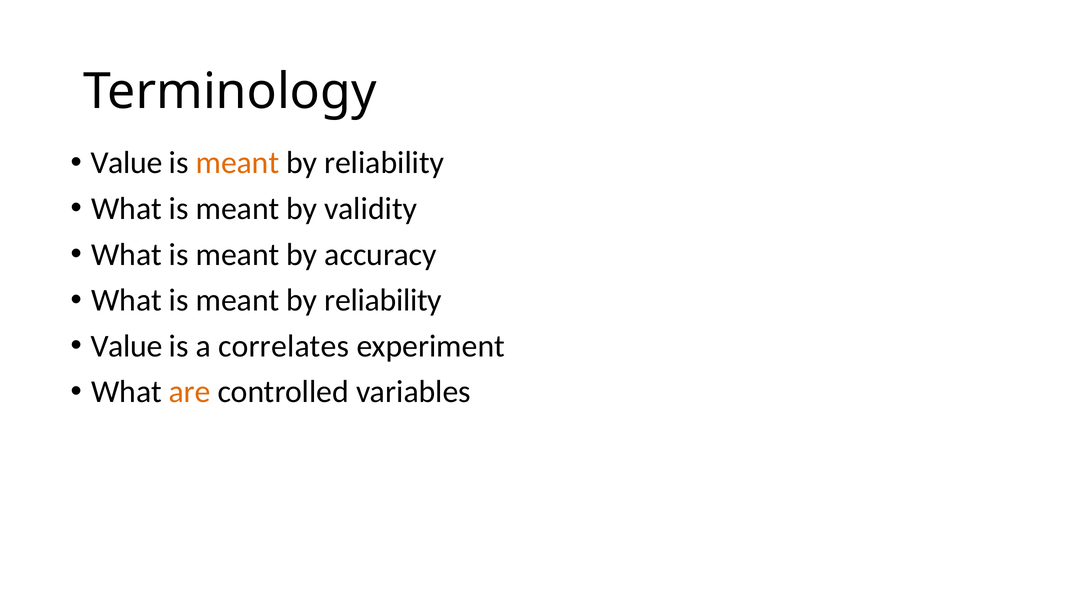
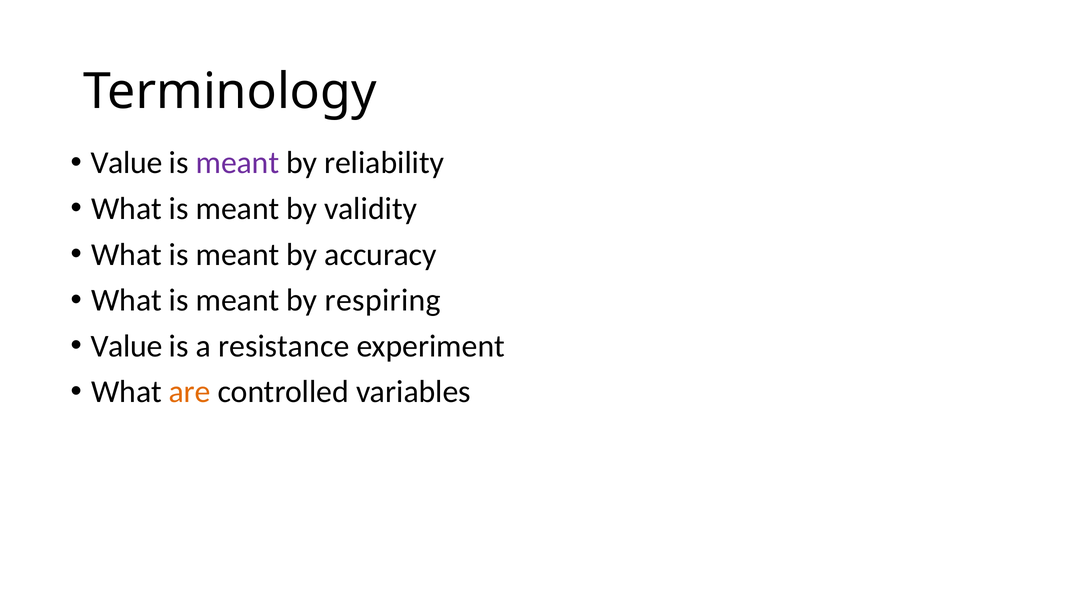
meant colour: orange -> purple (237, 163)
reliability: reliability -> respiring (383, 300)
correlates: correlates -> resistance (284, 346)
